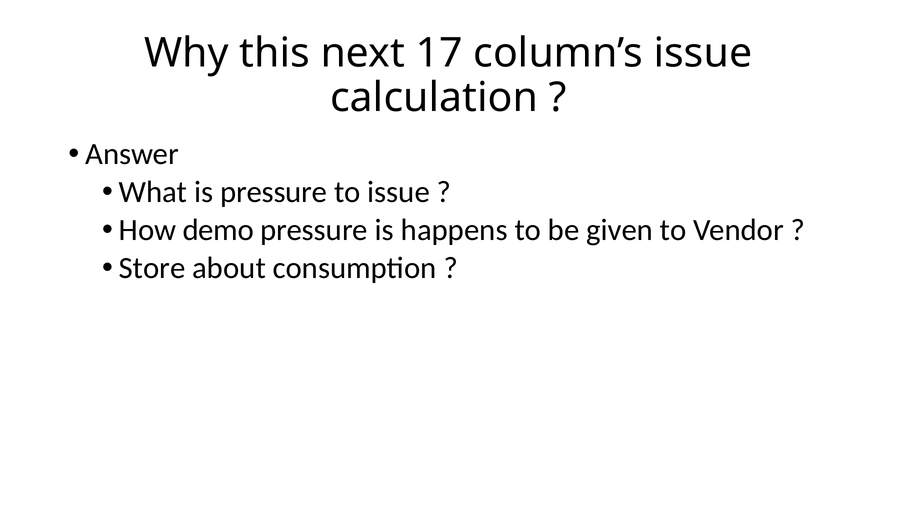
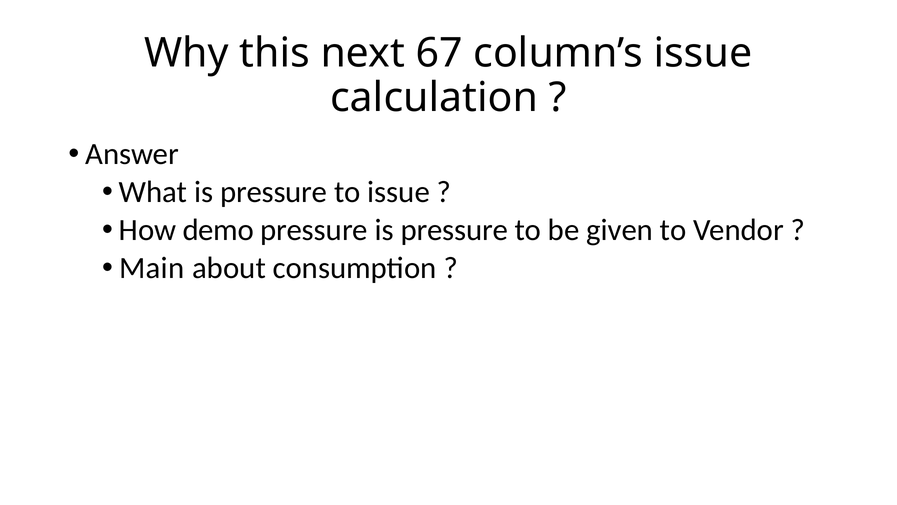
17: 17 -> 67 (439, 53)
pressure is happens: happens -> pressure (454, 230)
Store: Store -> Main (152, 268)
